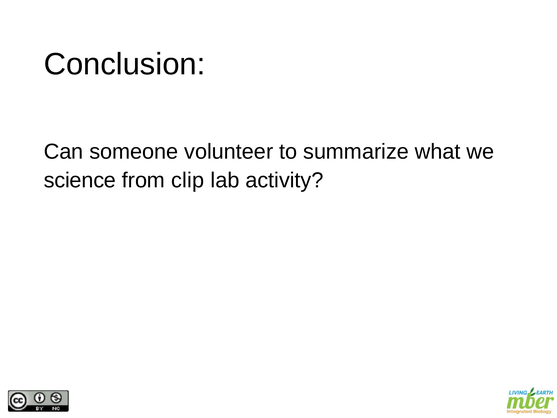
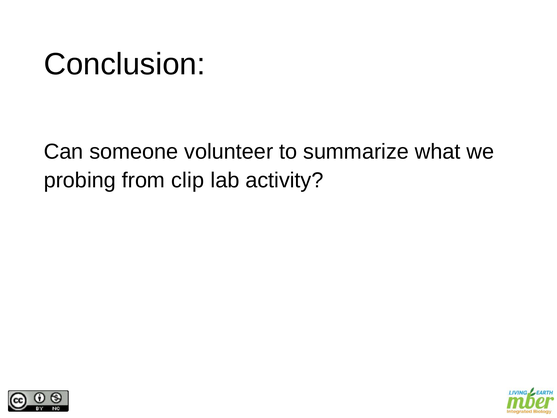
science: science -> probing (80, 180)
